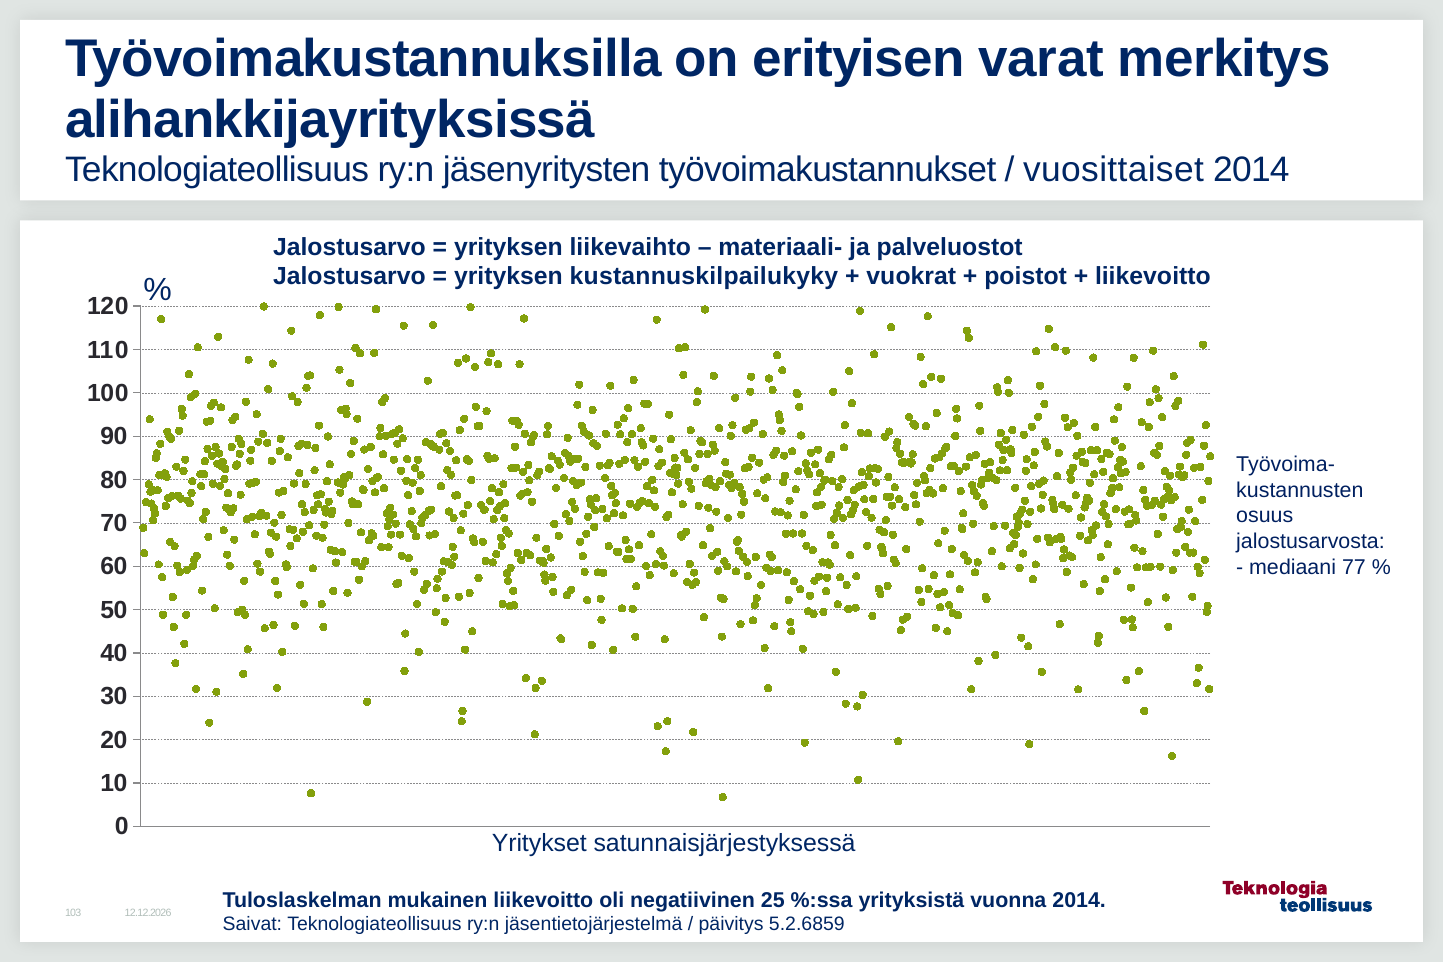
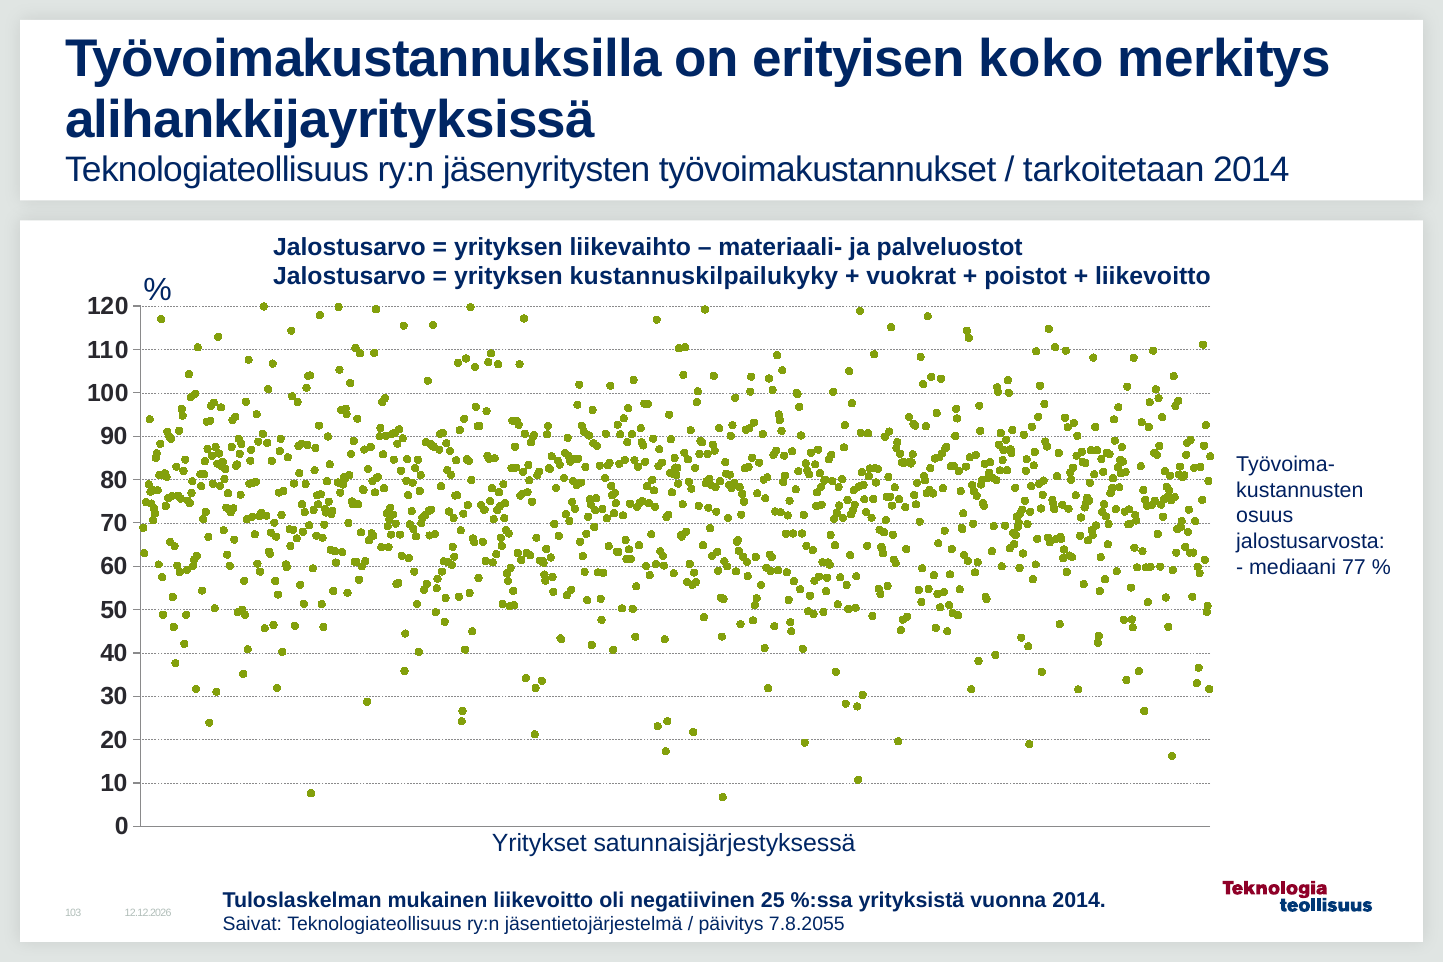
varat: varat -> koko (1041, 59)
vuosittaiset: vuosittaiset -> tarkoitetaan (1114, 170)
5.2.6859: 5.2.6859 -> 7.8.2055 (807, 924)
